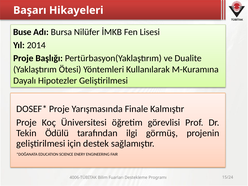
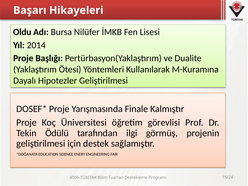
Buse: Buse -> Oldu (22, 32)
